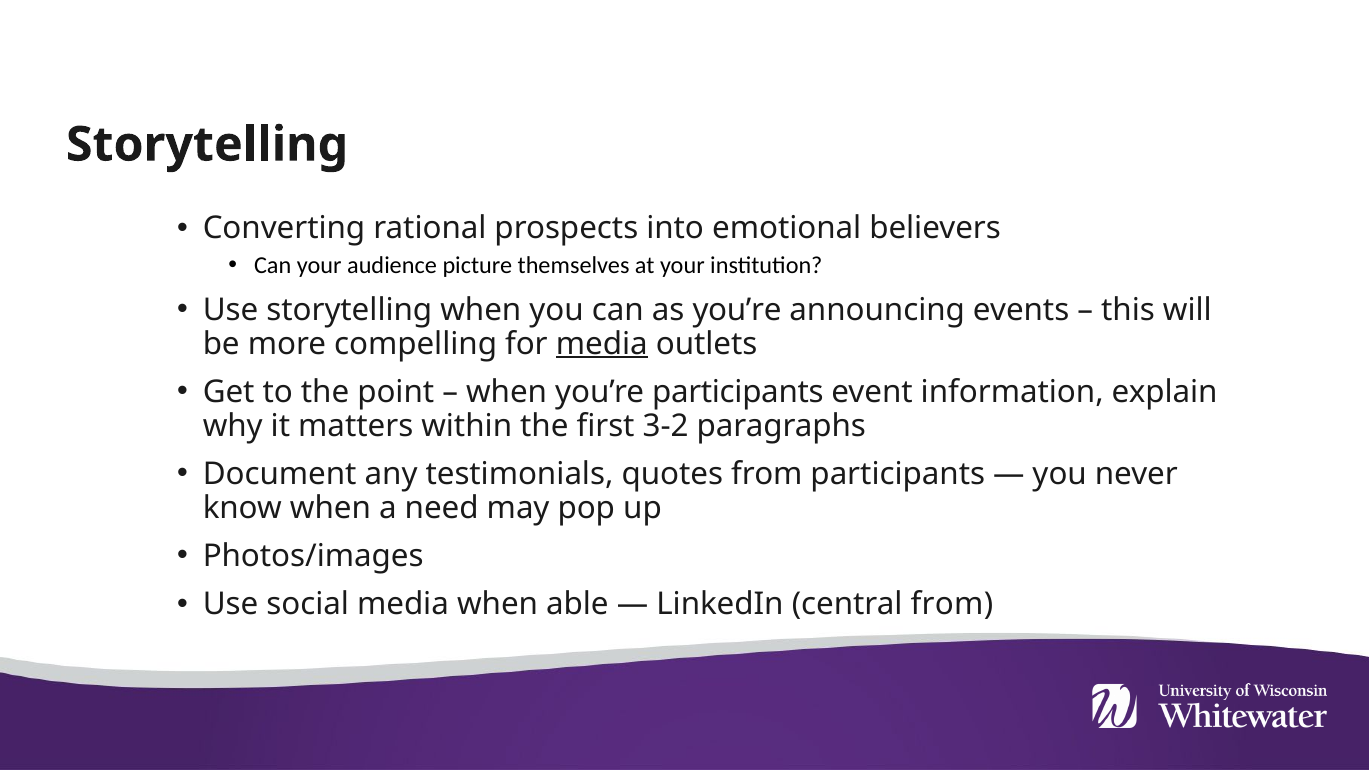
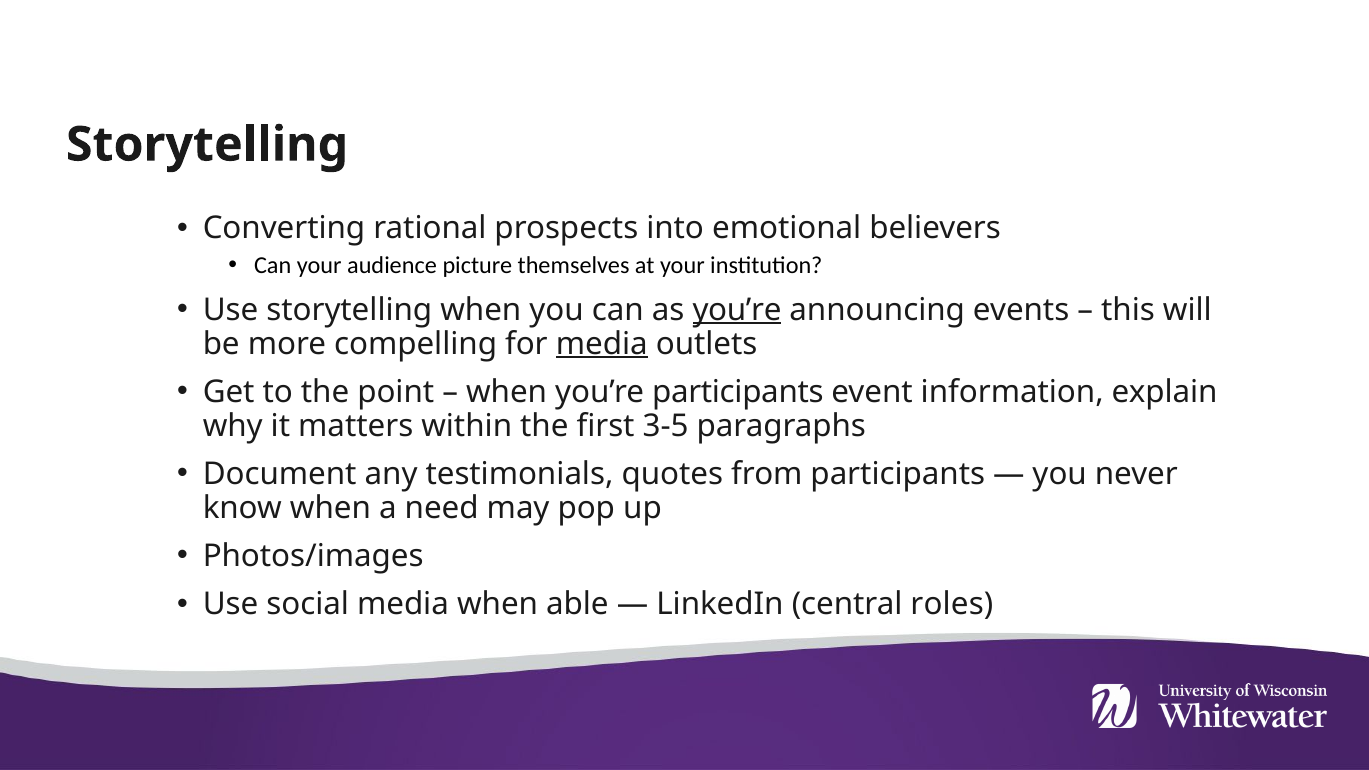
you’re underline: none -> present (737, 310)
3-2: 3-2 -> 3-5 (666, 426)
central from: from -> roles (952, 604)
